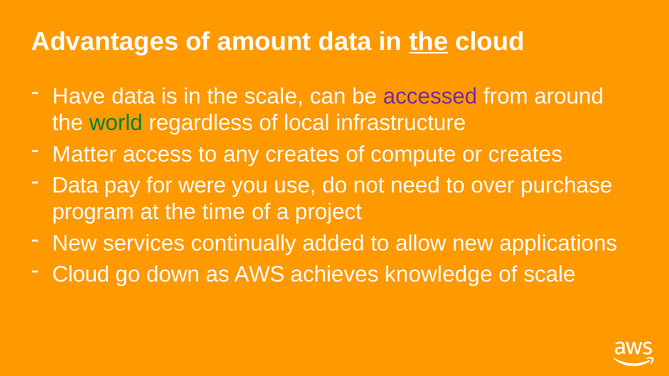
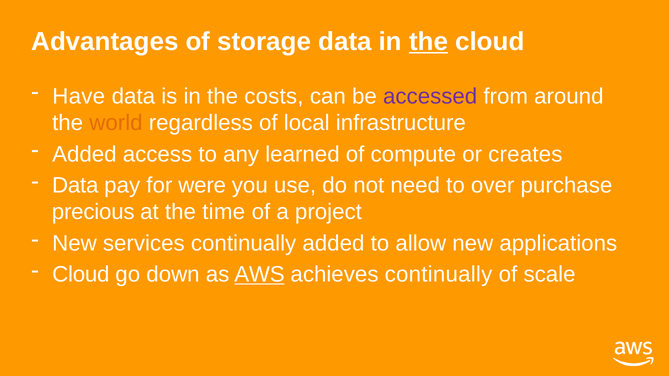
amount: amount -> storage (264, 42)
the scale: scale -> costs (274, 96)
world colour: green -> orange (116, 123)
Matter: Matter -> Added (84, 154)
any creates: creates -> learned (302, 154)
program: program -> precious (93, 212)
AWS underline: none -> present (259, 275)
achieves knowledge: knowledge -> continually (439, 275)
